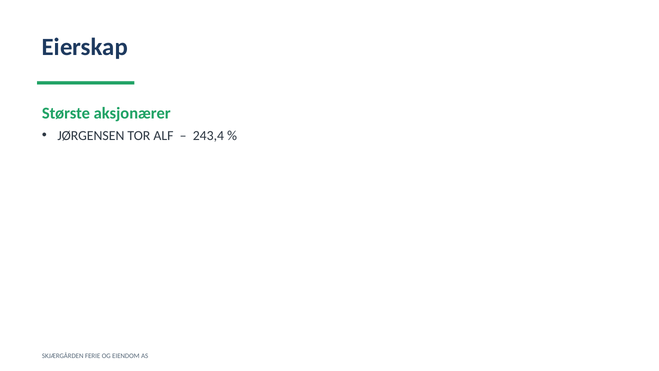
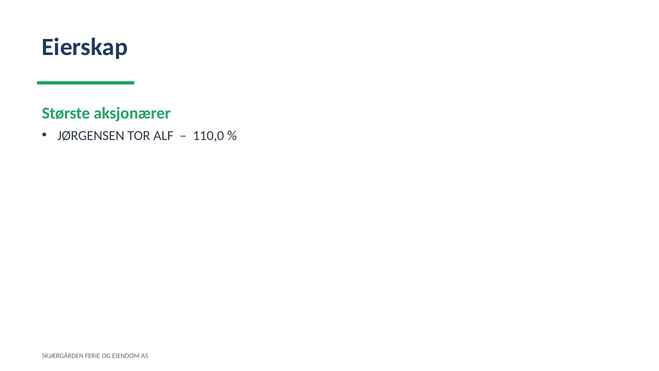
243,4: 243,4 -> 110,0 (208, 136)
